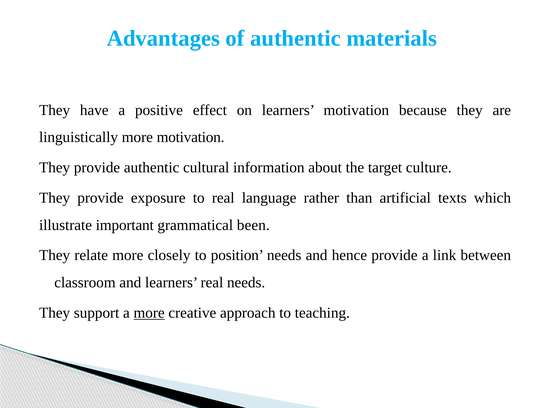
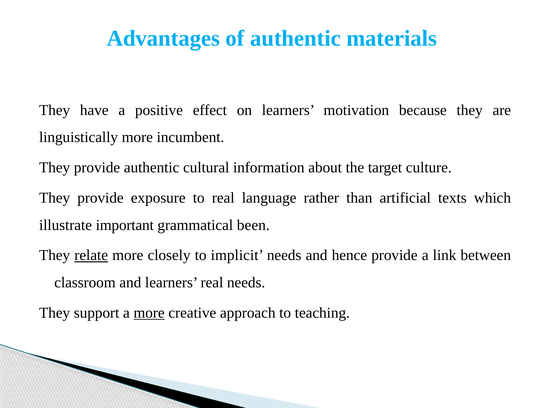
more motivation: motivation -> incumbent (190, 137)
relate underline: none -> present (91, 255)
position: position -> implicit (237, 255)
